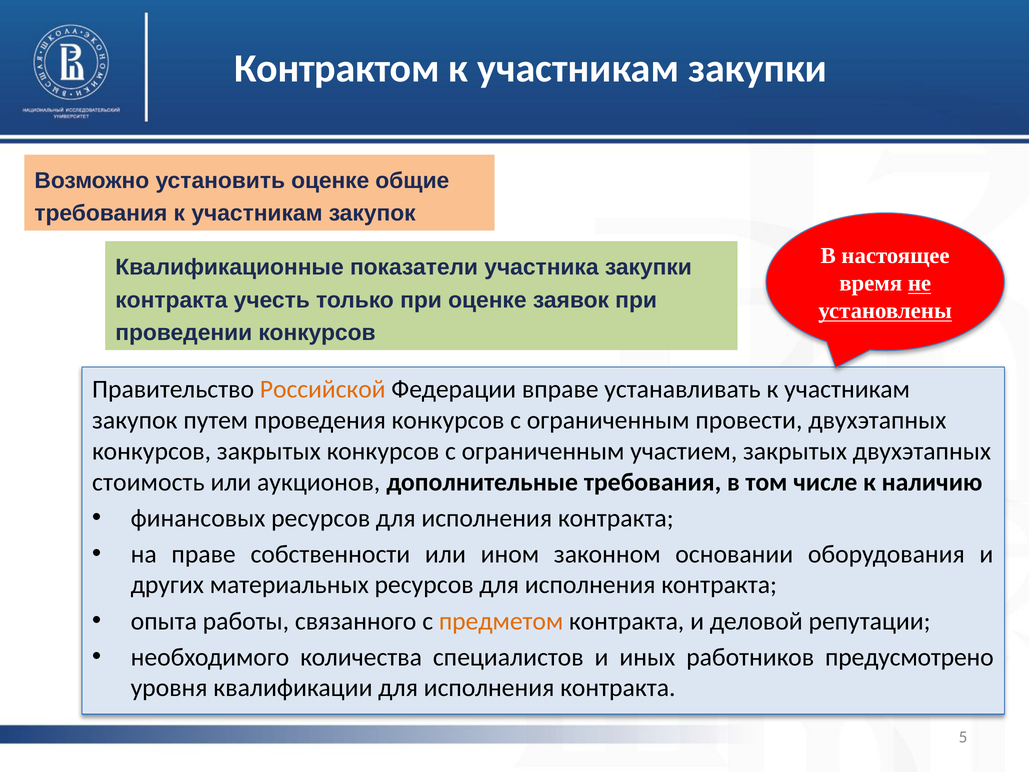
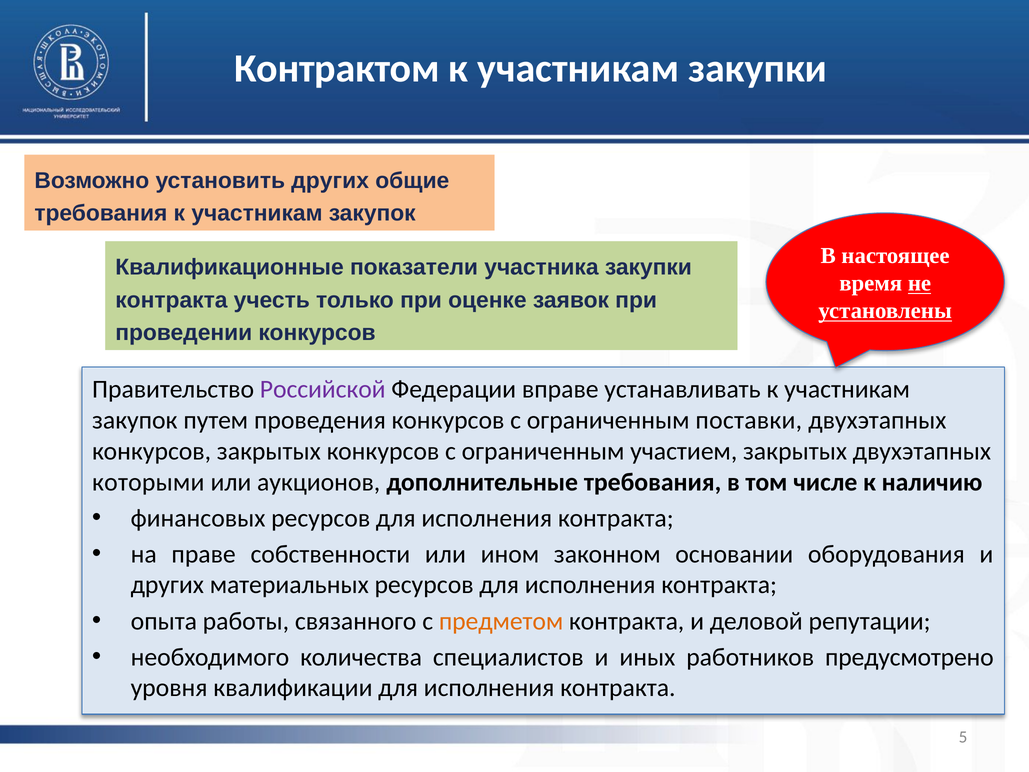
установить оценке: оценке -> других (330, 180)
Российской colour: orange -> purple (323, 389)
провести: провести -> поставки (749, 420)
стоимость: стоимость -> которыми (148, 482)
